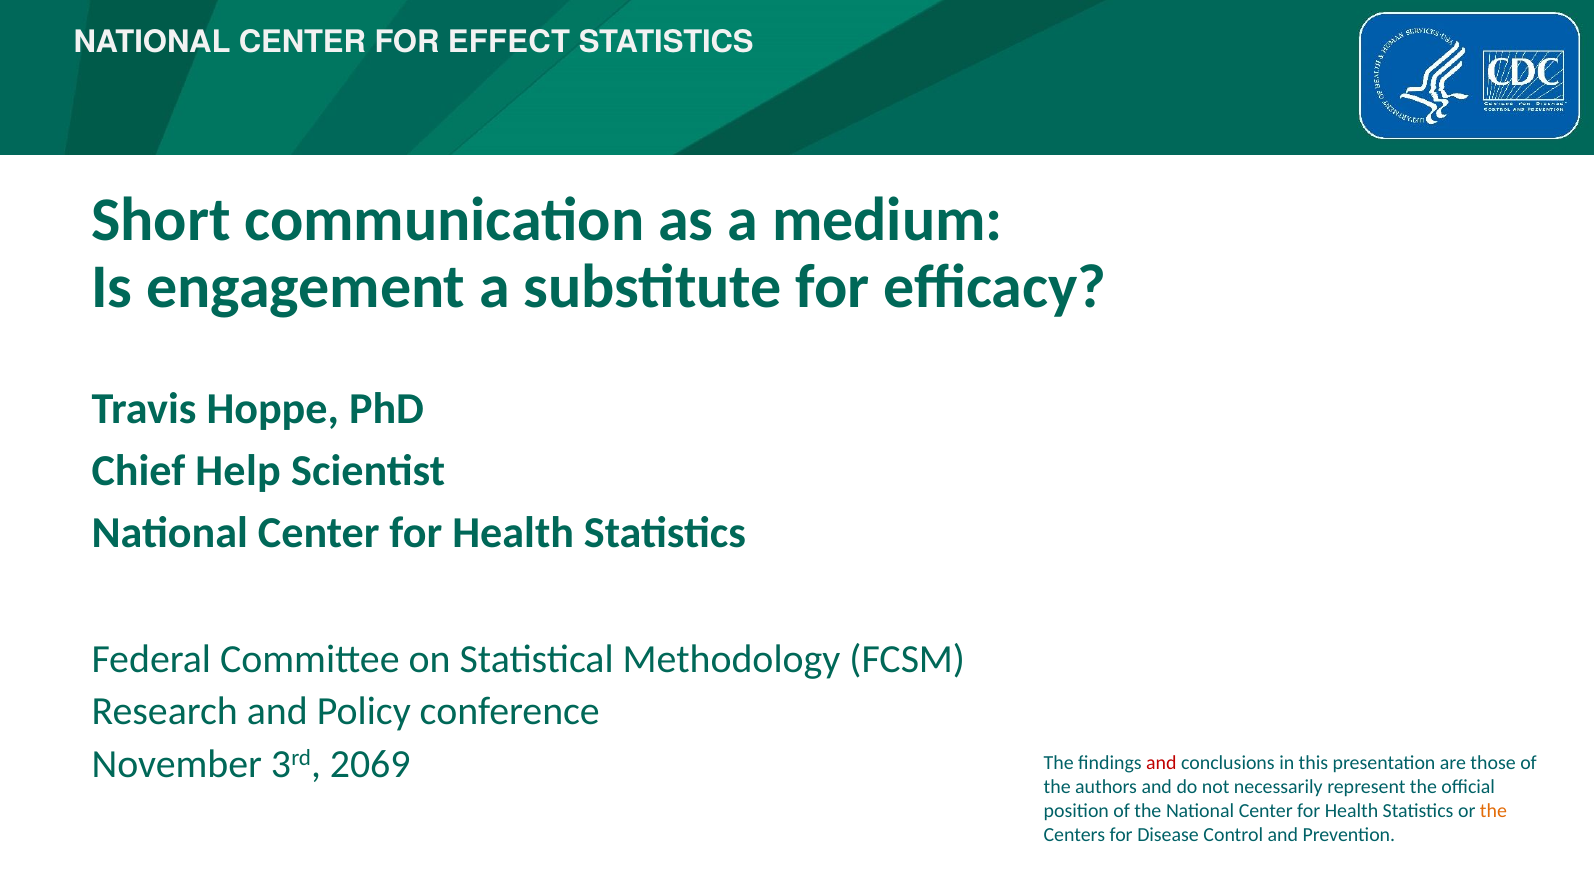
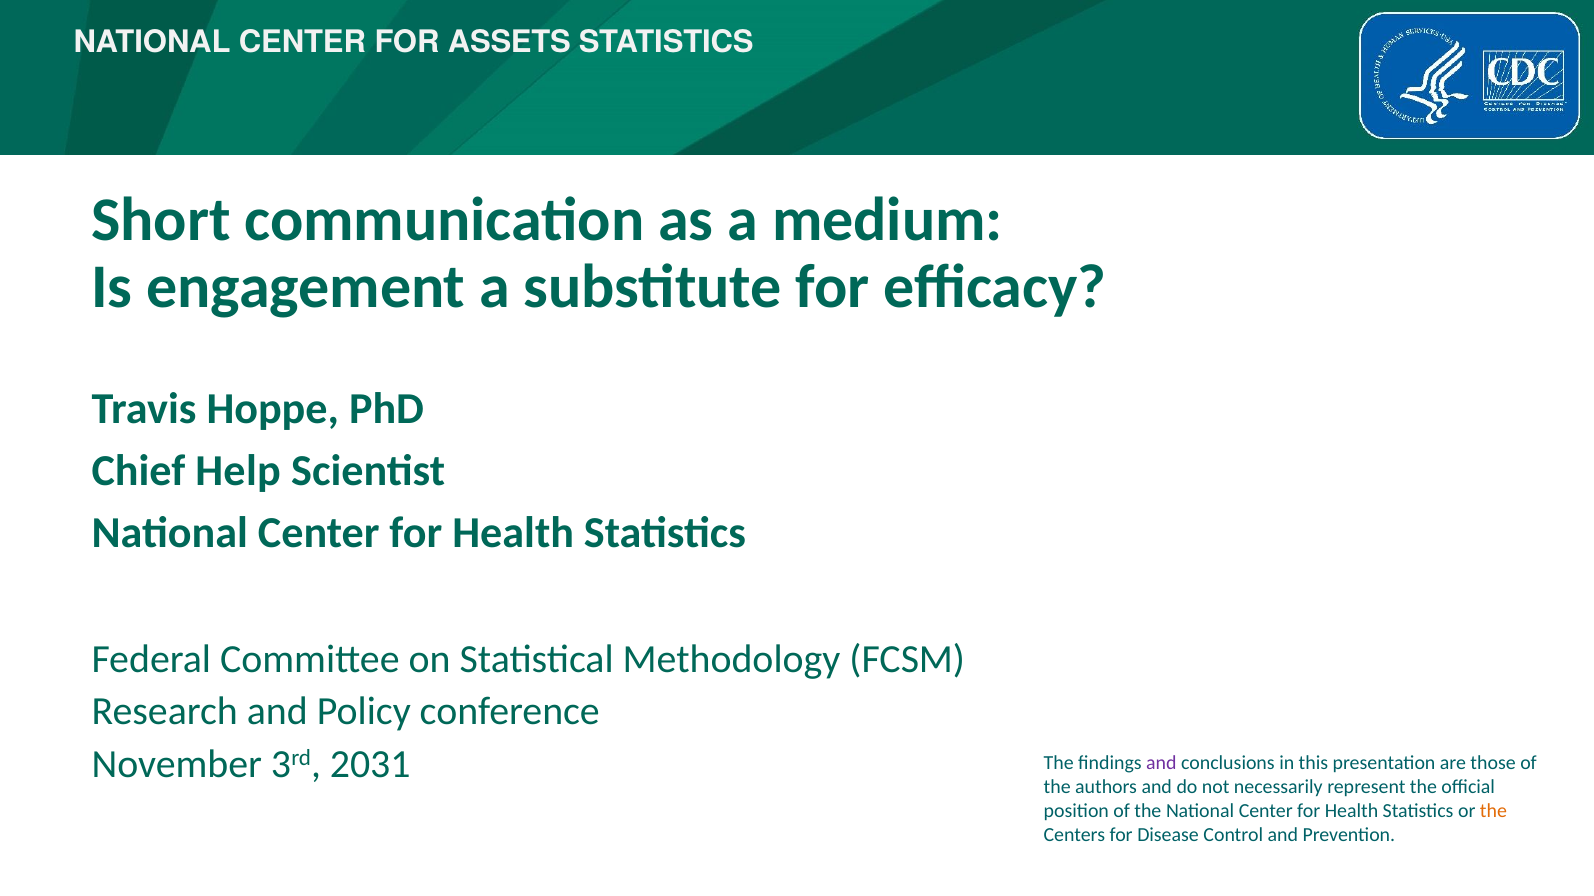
EFFECT: EFFECT -> ASSETS (509, 42)
2069: 2069 -> 2031 (370, 764)
and colour: red -> purple (1161, 763)
